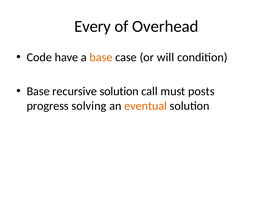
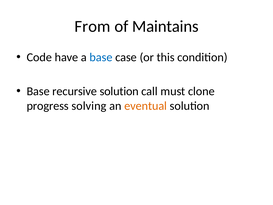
Every: Every -> From (92, 26)
Overhead: Overhead -> Maintains (165, 26)
base colour: orange -> blue (101, 57)
will: will -> this (166, 57)
posts: posts -> clone (201, 91)
